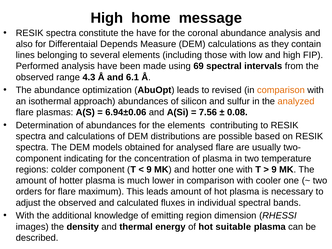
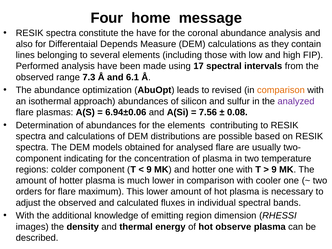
High: High -> Four (107, 18)
69: 69 -> 17 (199, 66)
4.3: 4.3 -> 7.3 (89, 77)
analyzed colour: orange -> purple (296, 101)
This leads: leads -> lower (157, 192)
suitable: suitable -> observe (233, 227)
